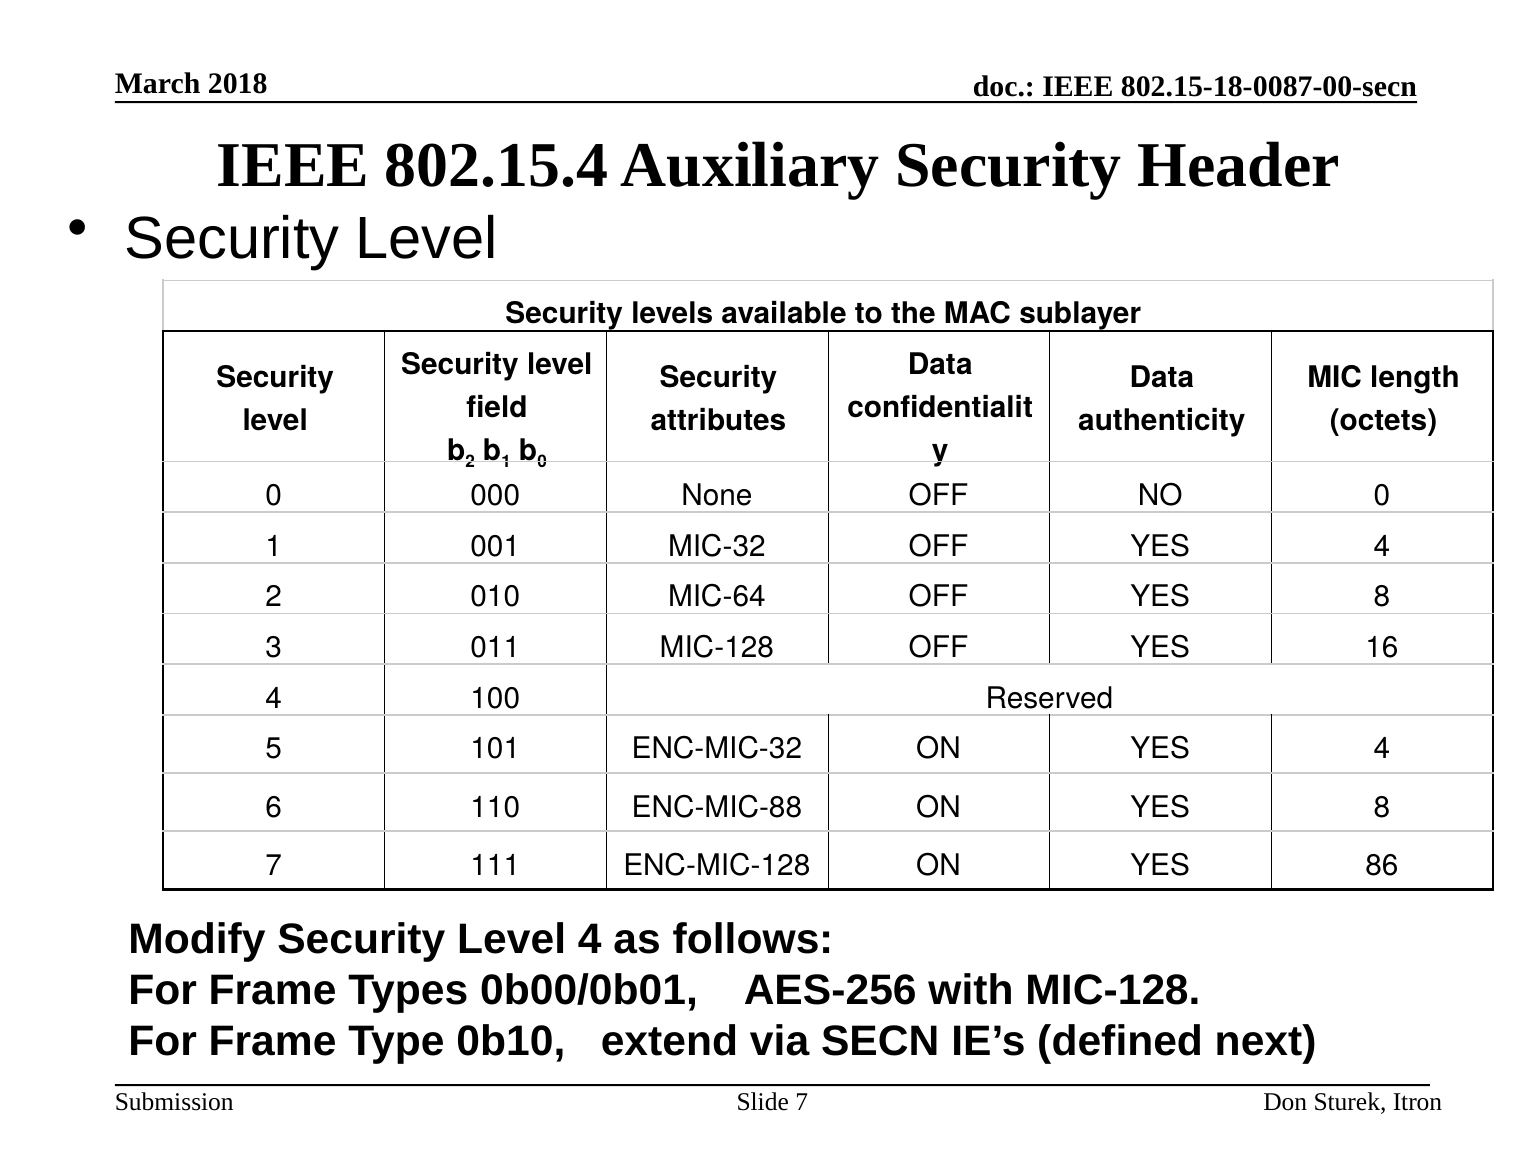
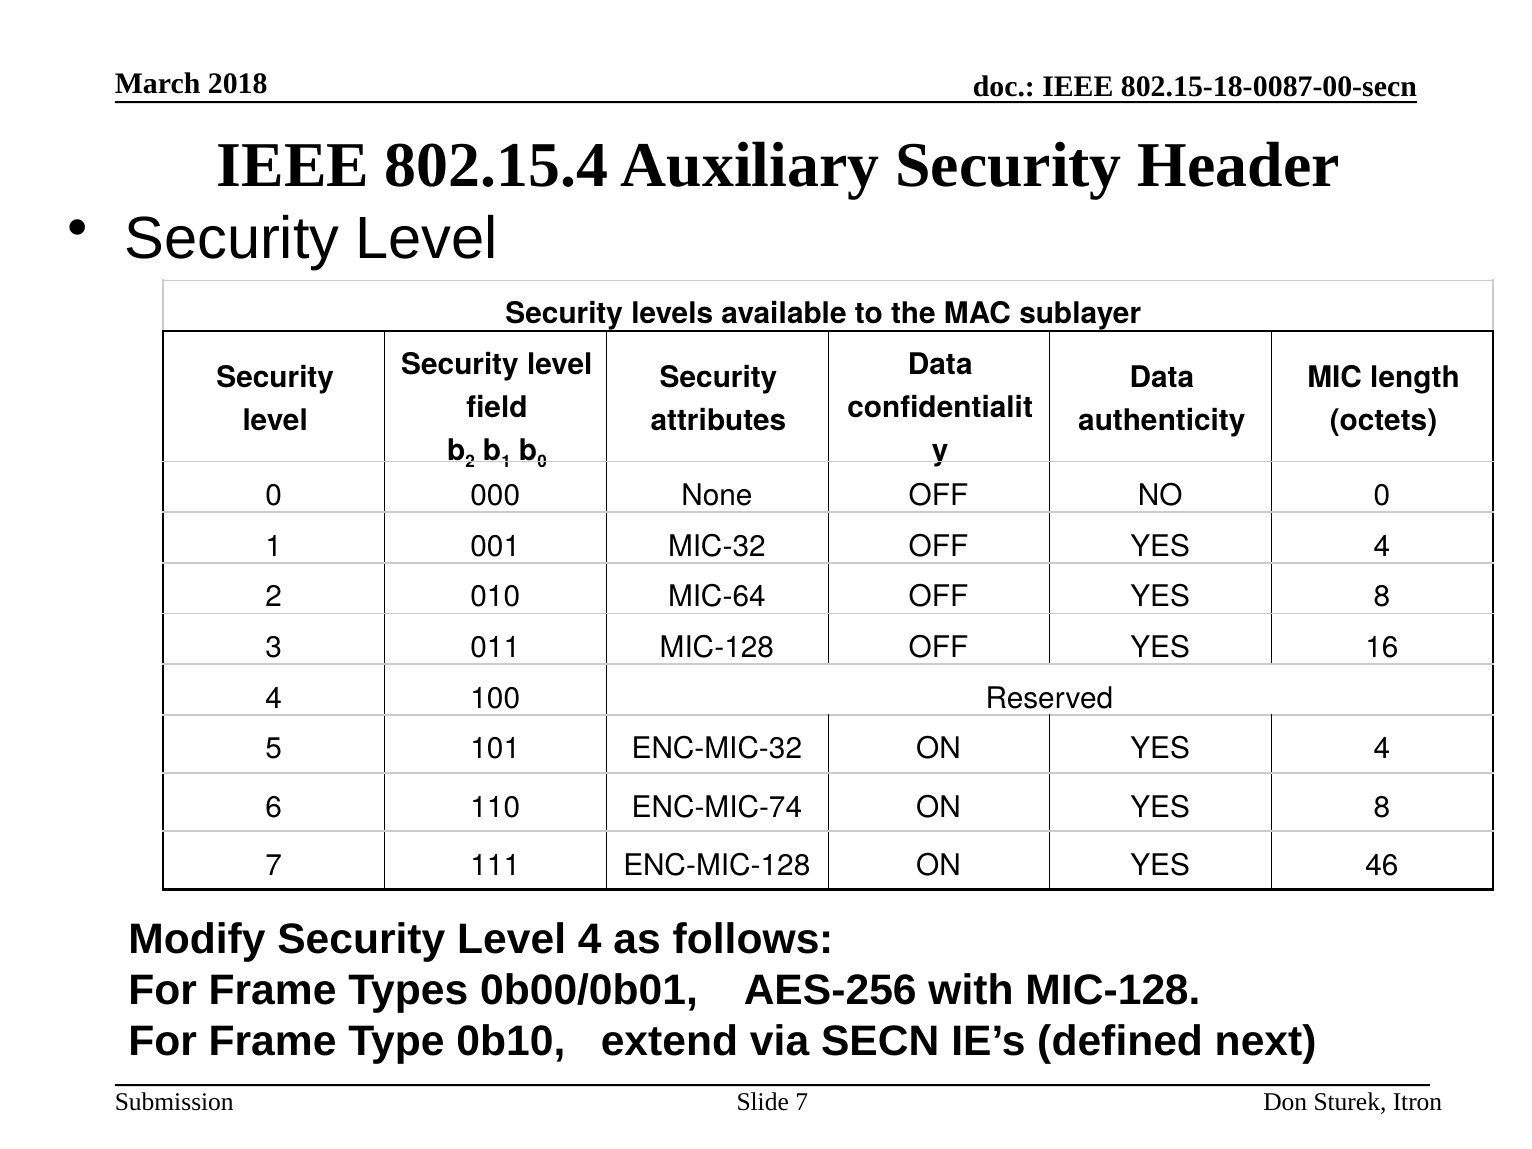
ENC-MIC-88: ENC-MIC-88 -> ENC-MIC-74 (717, 807)
86: 86 -> 46 (1382, 865)
